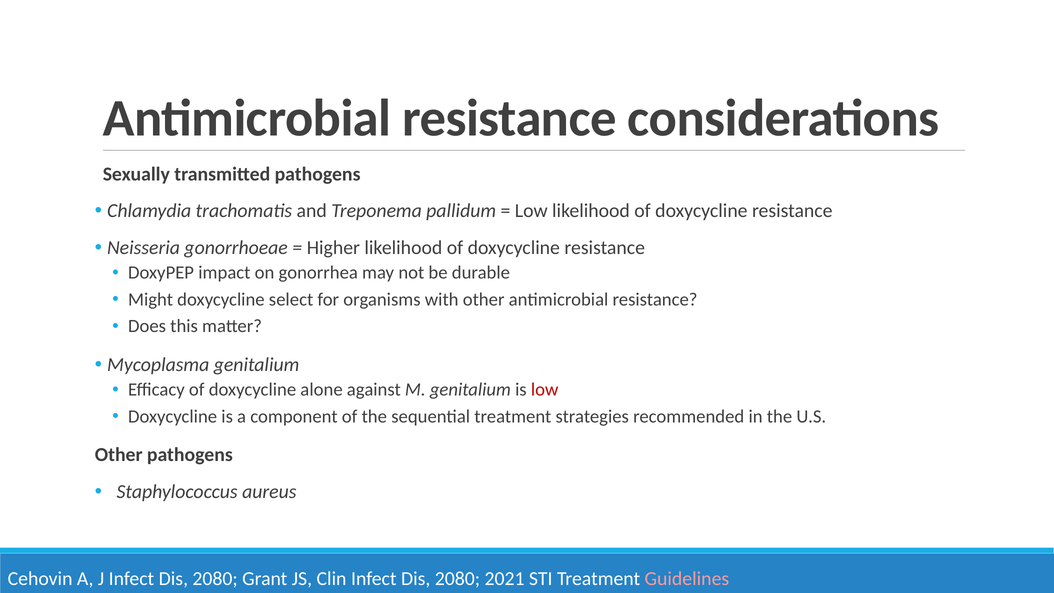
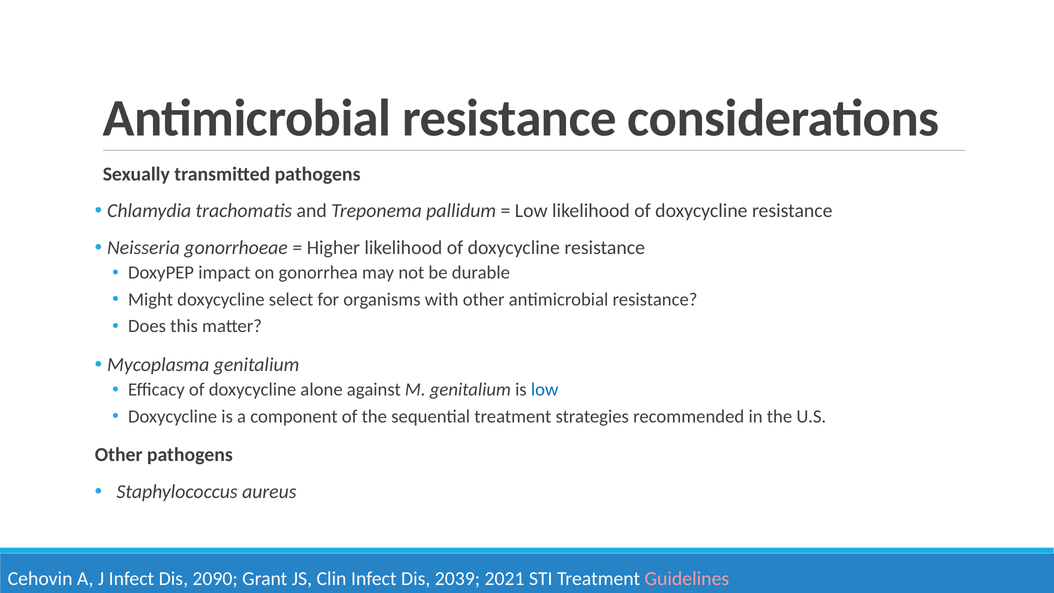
low colour: red -> blue (545, 390)
J Infect Dis 2080: 2080 -> 2090 (215, 579)
Clin Infect Dis 2080: 2080 -> 2039 (457, 579)
